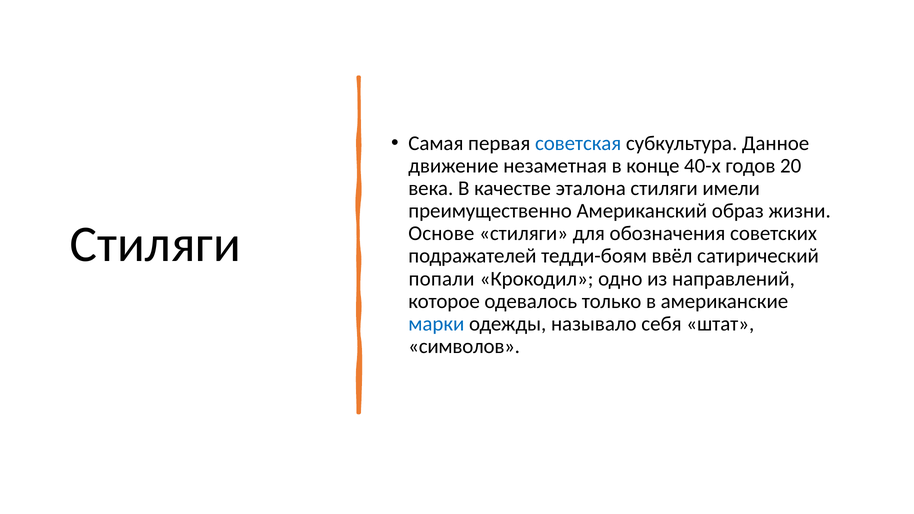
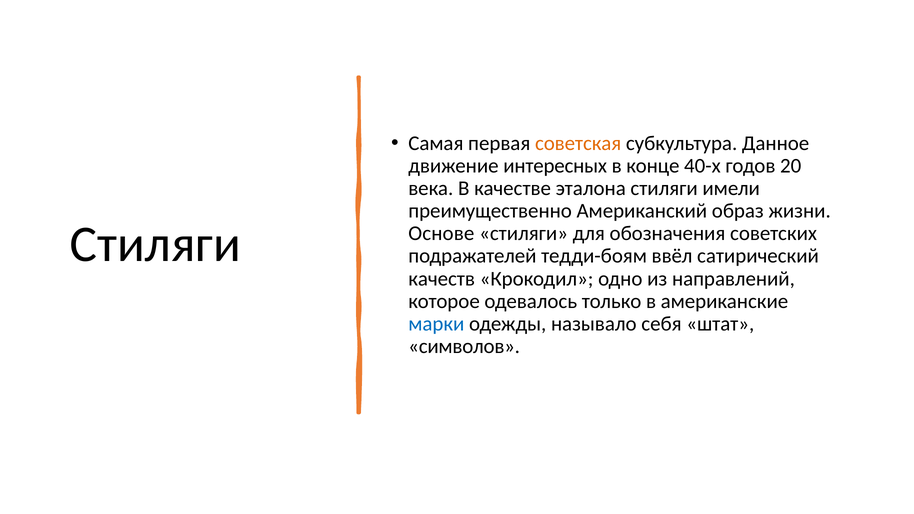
советская colour: blue -> orange (578, 143)
незаметная: незаметная -> интересных (555, 166)
попали: попали -> качеств (442, 279)
